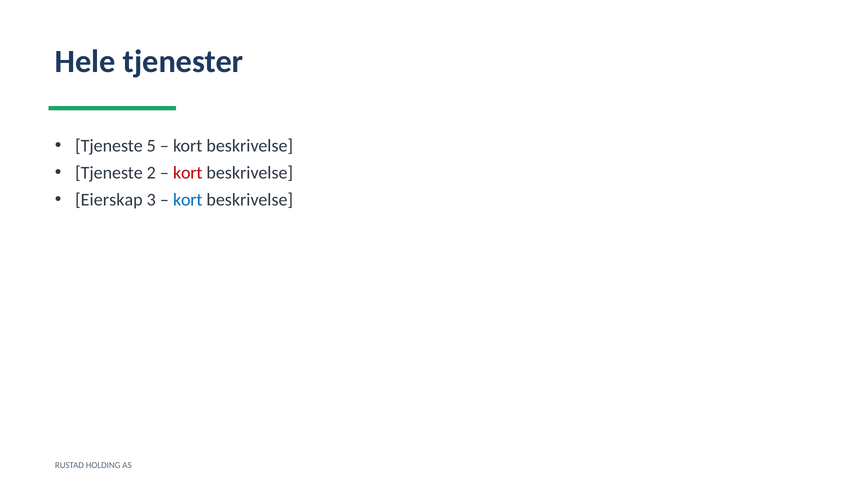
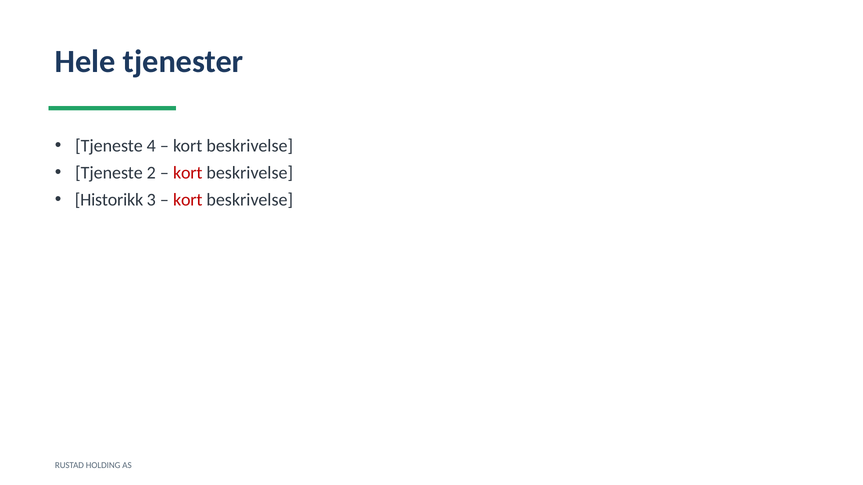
5: 5 -> 4 (151, 146)
Eierskap: Eierskap -> Historikk (109, 200)
kort colour: blue -> red (188, 200)
